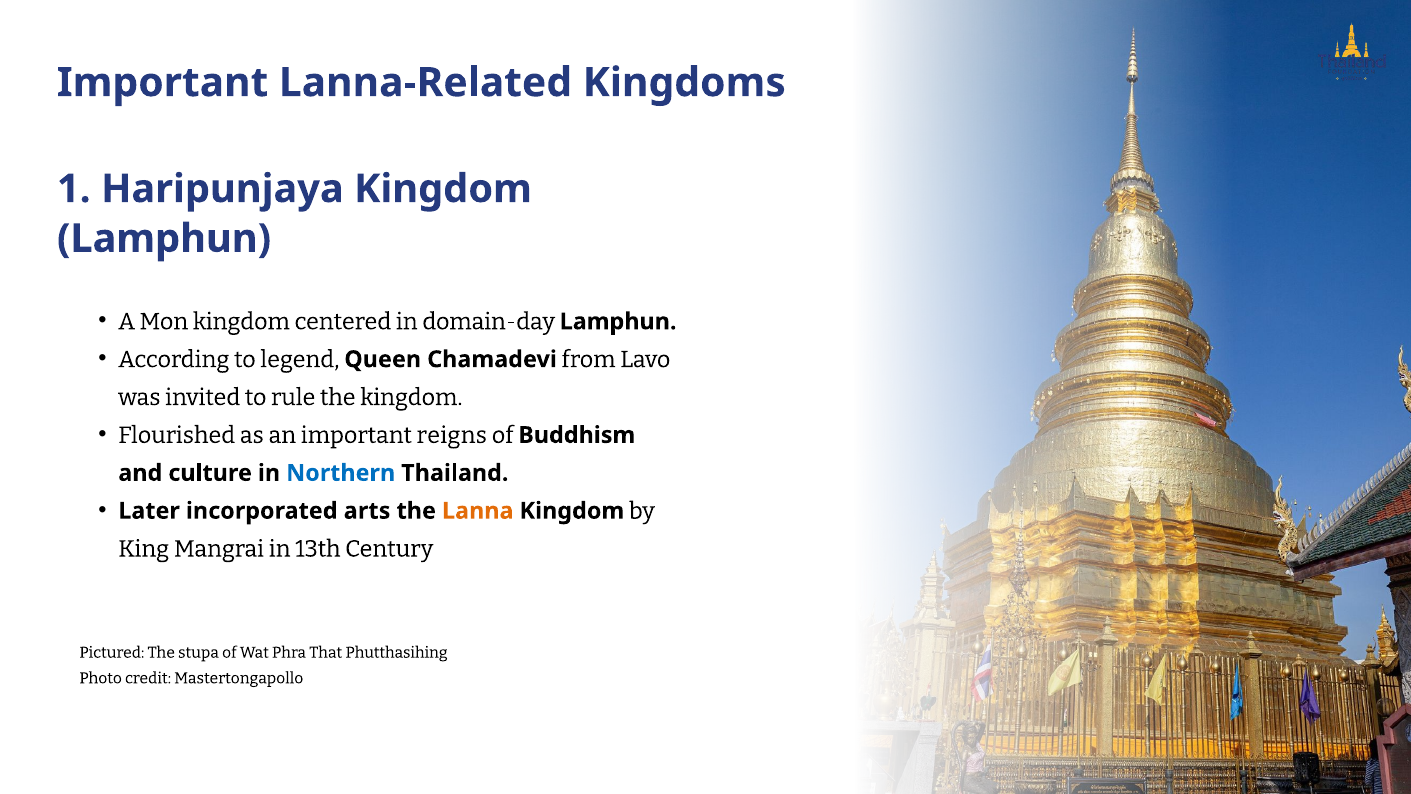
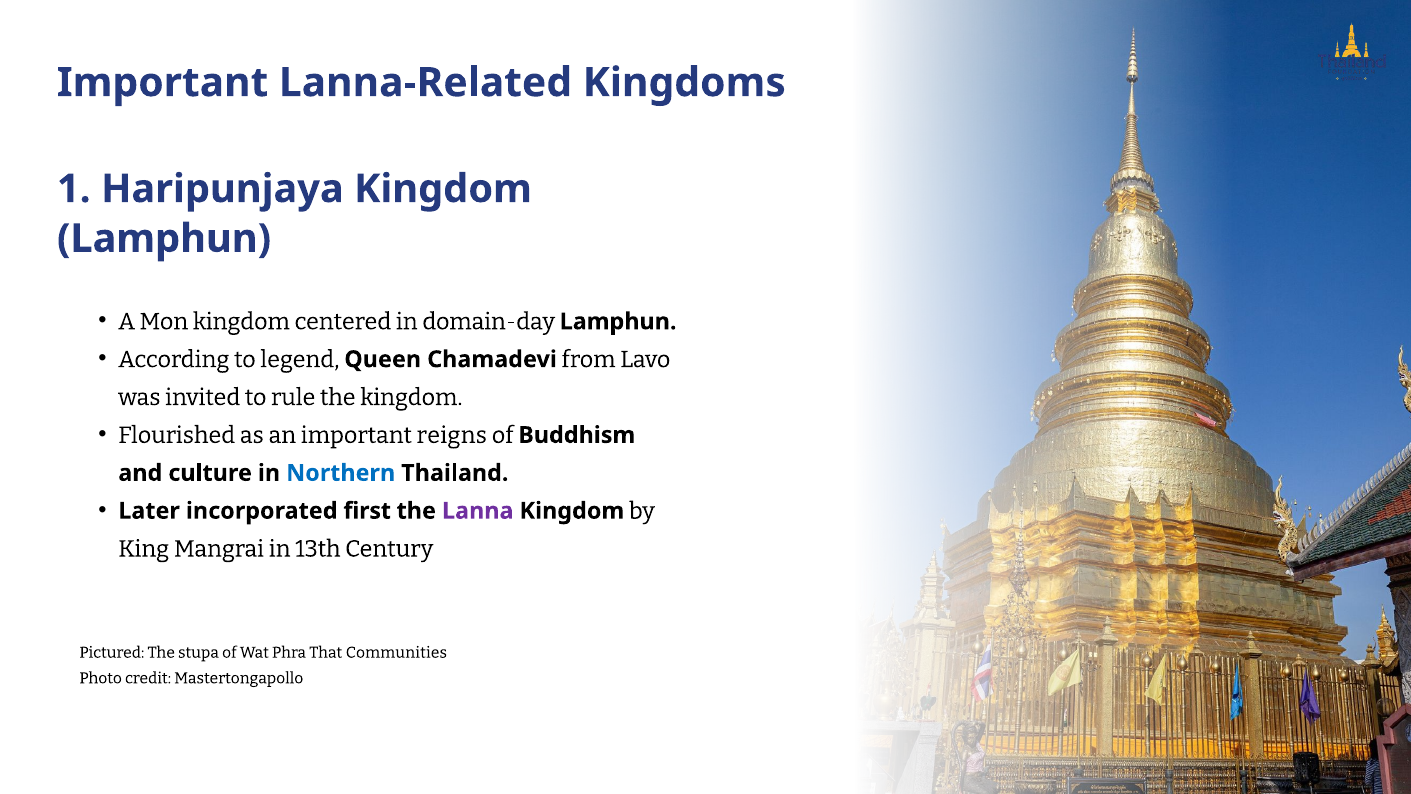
arts: arts -> first (367, 511)
Lanna colour: orange -> purple (478, 511)
Phutthasihing: Phutthasihing -> Communities (396, 652)
